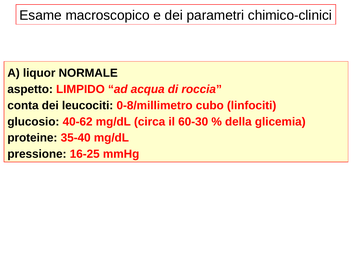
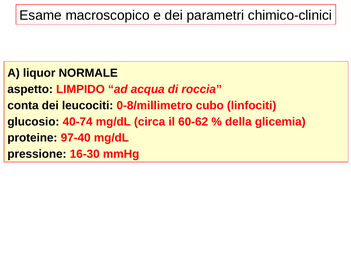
40-62: 40-62 -> 40-74 (78, 121)
60-30: 60-30 -> 60-62 (193, 121)
35-40: 35-40 -> 97-40 (76, 137)
16-25: 16-25 -> 16-30 (85, 154)
